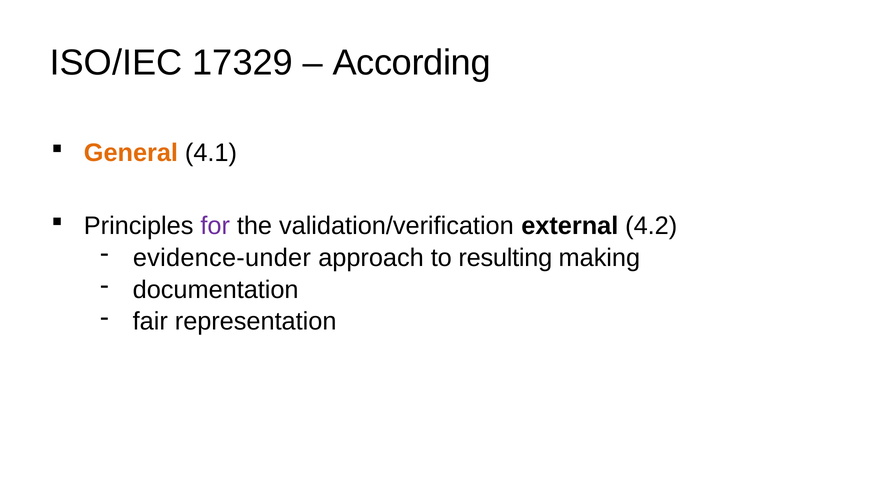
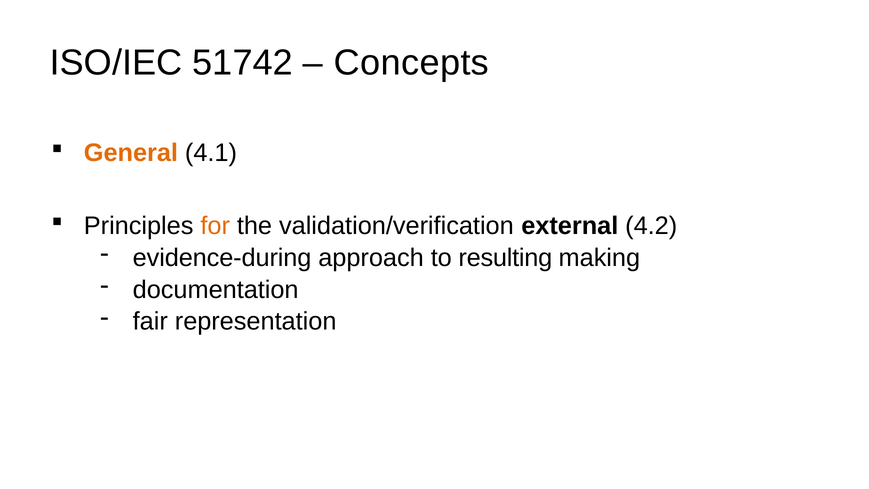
17329: 17329 -> 51742 (243, 63)
According: According -> Concepts (411, 63)
for colour: purple -> orange (215, 226)
evidence-under: evidence-under -> evidence-during (222, 258)
